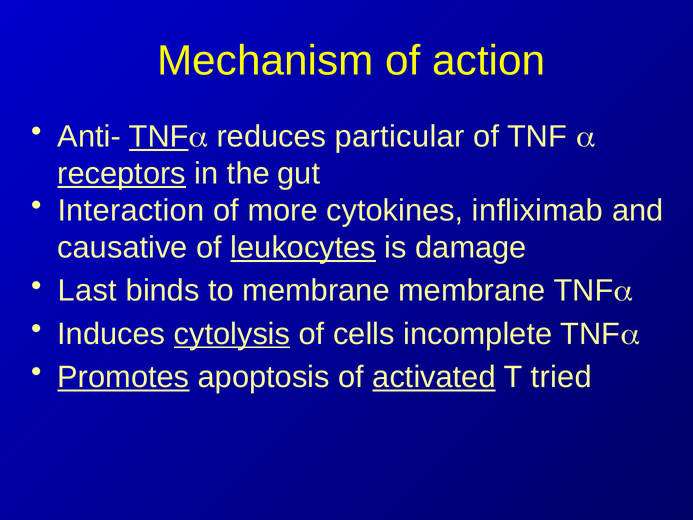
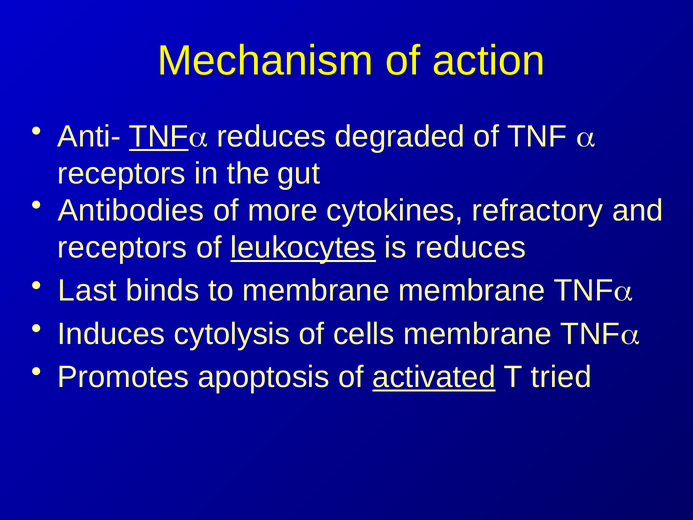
particular: particular -> degraded (400, 137)
receptors underline: present -> none (122, 174)
Interaction: Interaction -> Antibodies (131, 211)
infliximab: infliximab -> refractory (538, 211)
causative: causative -> receptors (122, 248)
is damage: damage -> reduces (471, 248)
cytolysis underline: present -> none (232, 334)
cells incomplete: incomplete -> membrane (478, 334)
Promotes underline: present -> none (123, 377)
